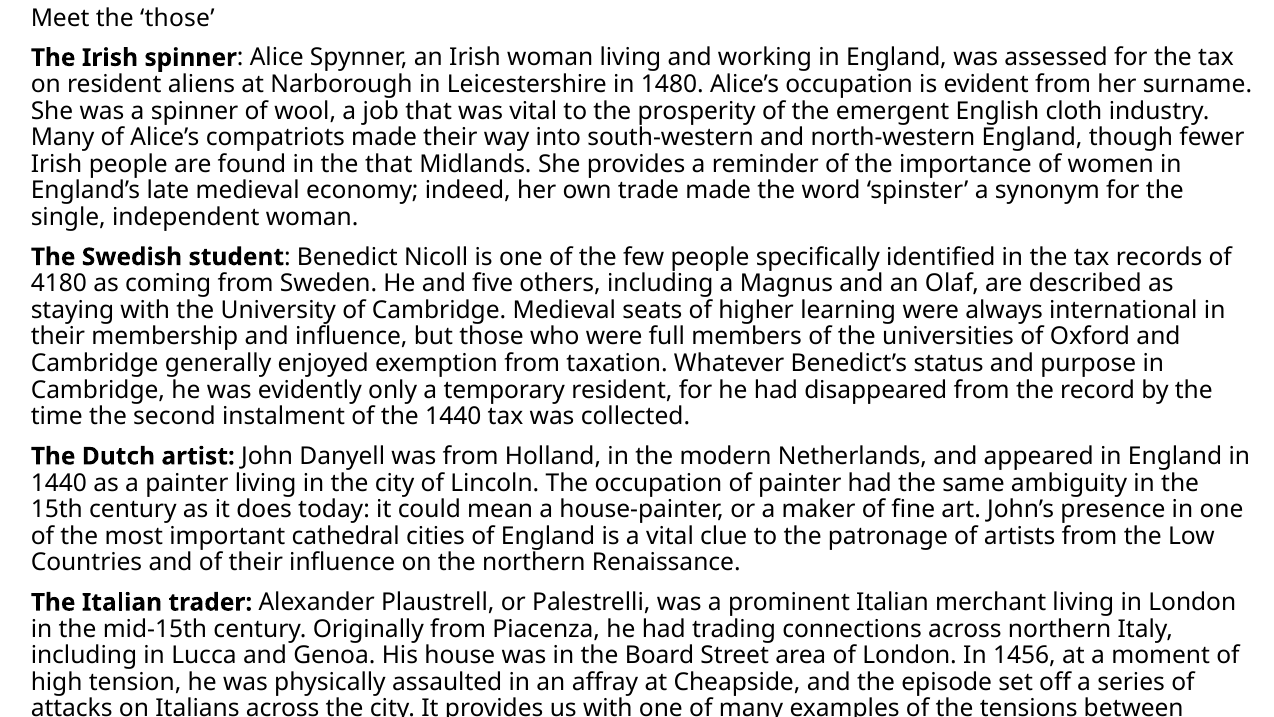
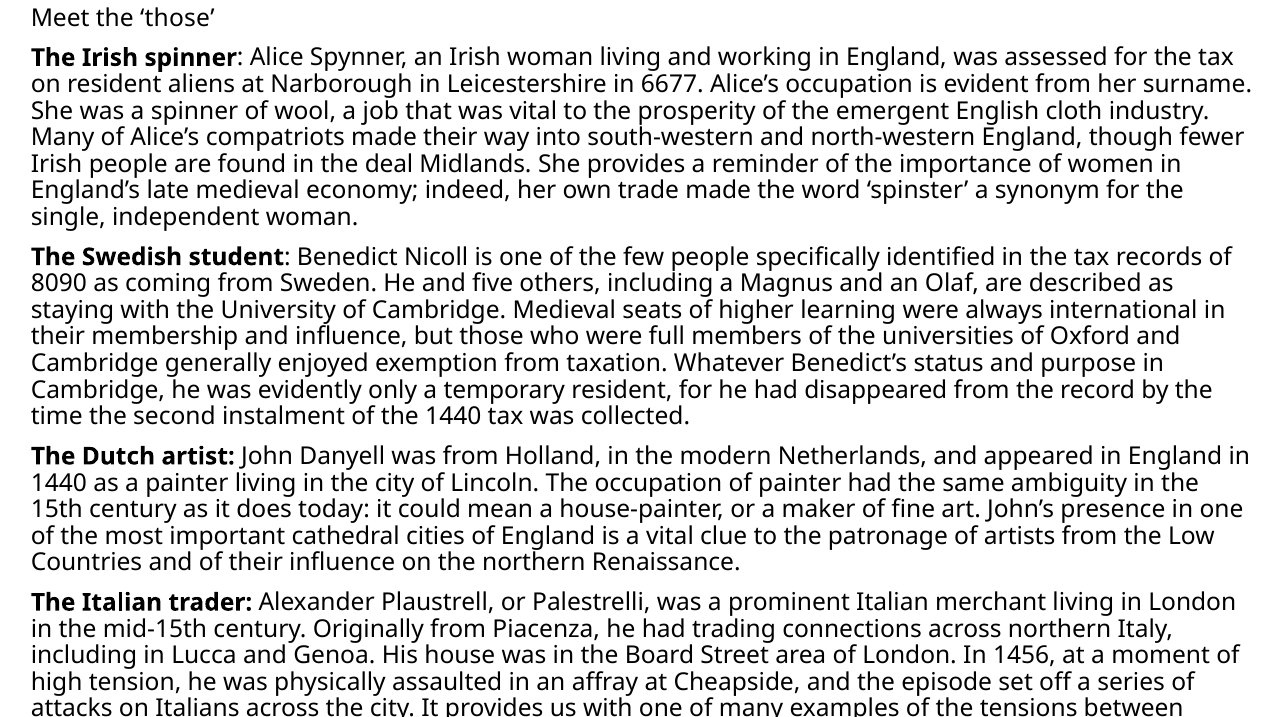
1480: 1480 -> 6677 (672, 84)
the that: that -> deal (389, 164)
4180: 4180 -> 8090 (59, 283)
